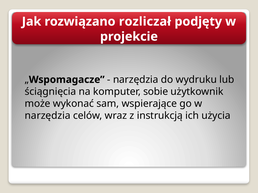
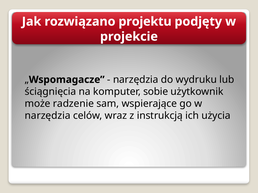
rozliczał: rozliczał -> projektu (145, 22)
wykonać: wykonać -> radzenie (73, 104)
